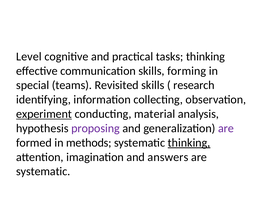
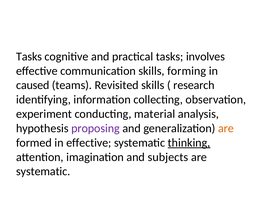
Level: Level -> Tasks (29, 56)
tasks thinking: thinking -> involves (206, 56)
special: special -> caused (33, 85)
experiment underline: present -> none (44, 114)
are colour: purple -> orange (226, 128)
in methods: methods -> effective (89, 143)
answers: answers -> subjects (168, 157)
